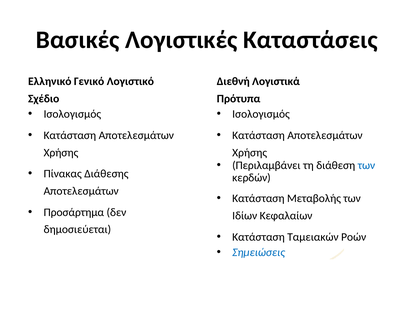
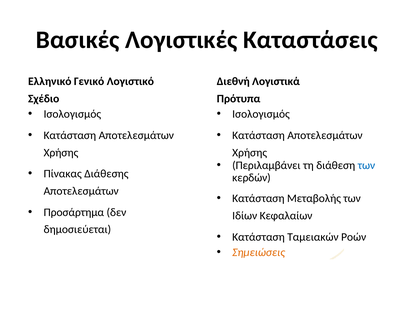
Σημειώσεις colour: blue -> orange (259, 252)
